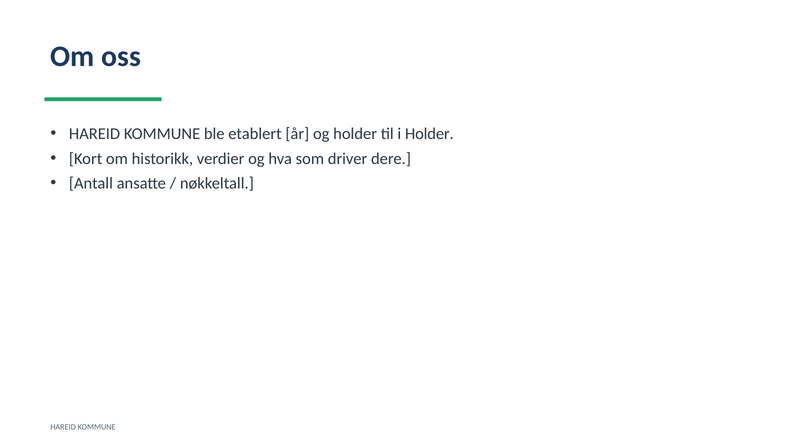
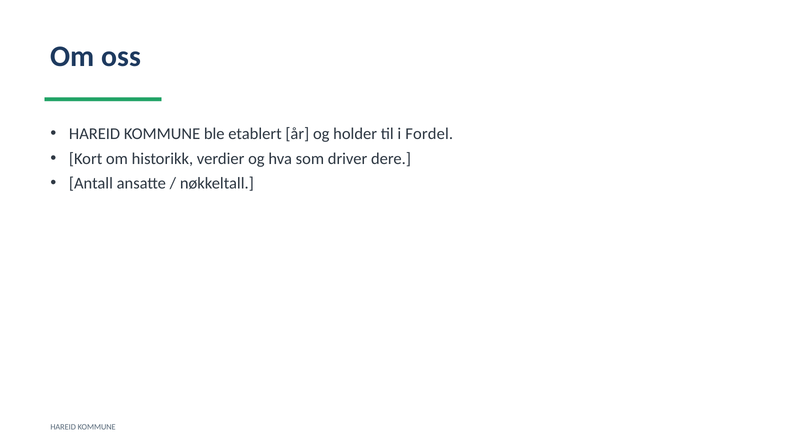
i Holder: Holder -> Fordel (429, 134)
